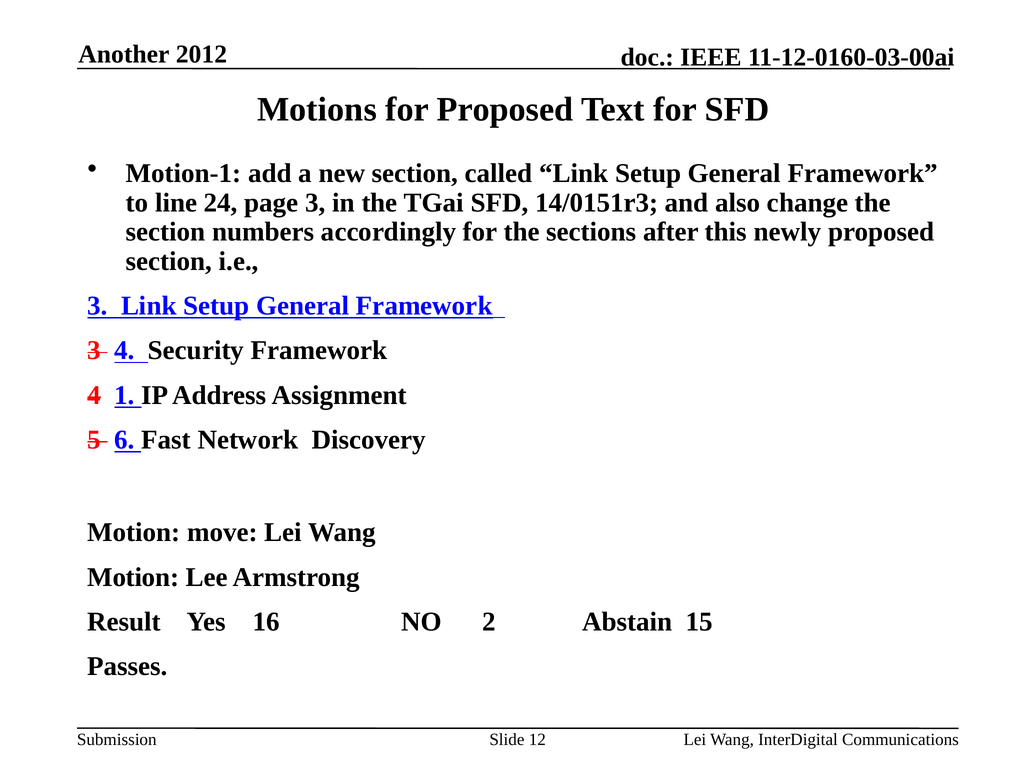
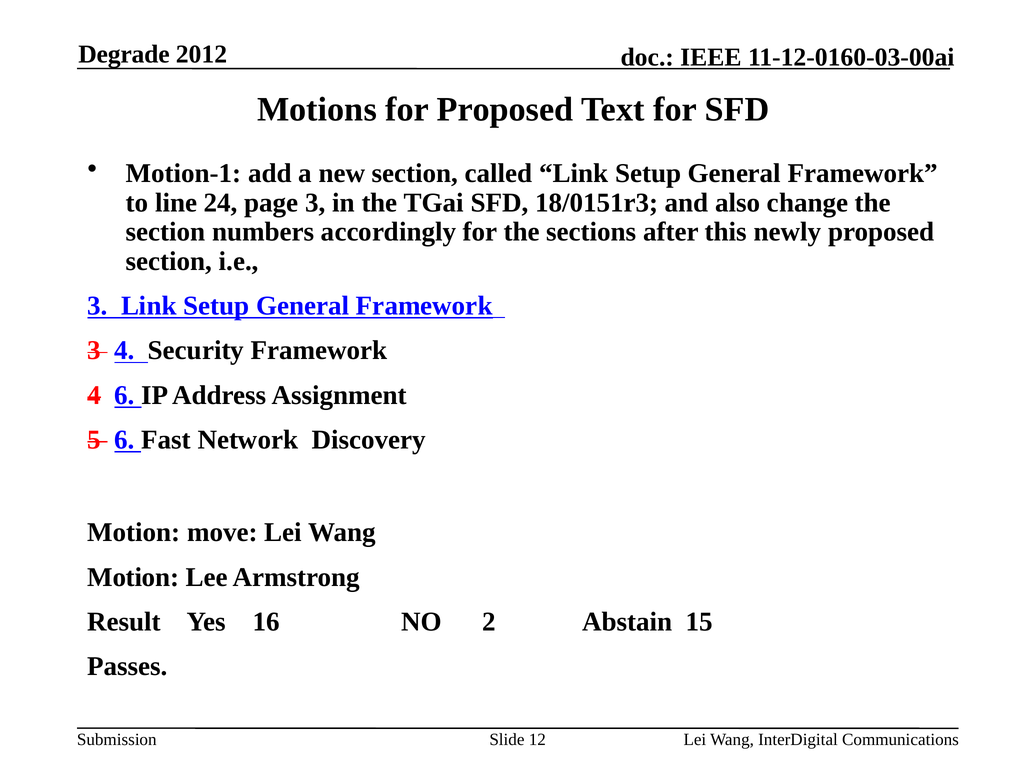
Another: Another -> Degrade (124, 54)
14/0151r3: 14/0151r3 -> 18/0151r3 (597, 202)
4 1: 1 -> 6 (125, 395)
